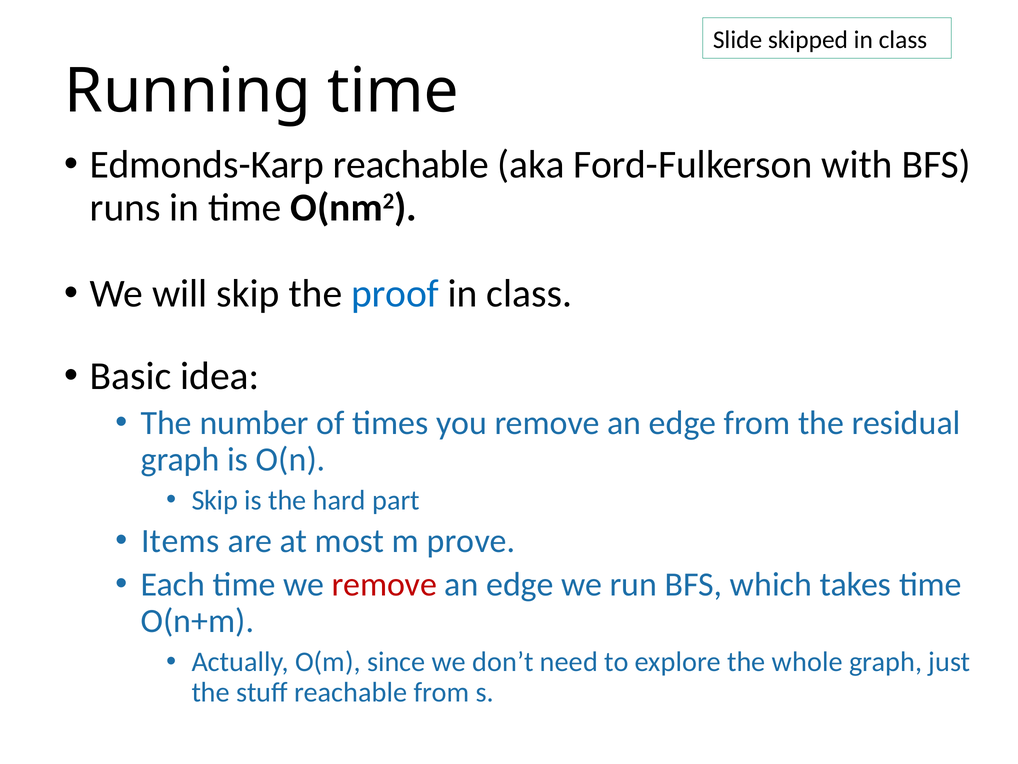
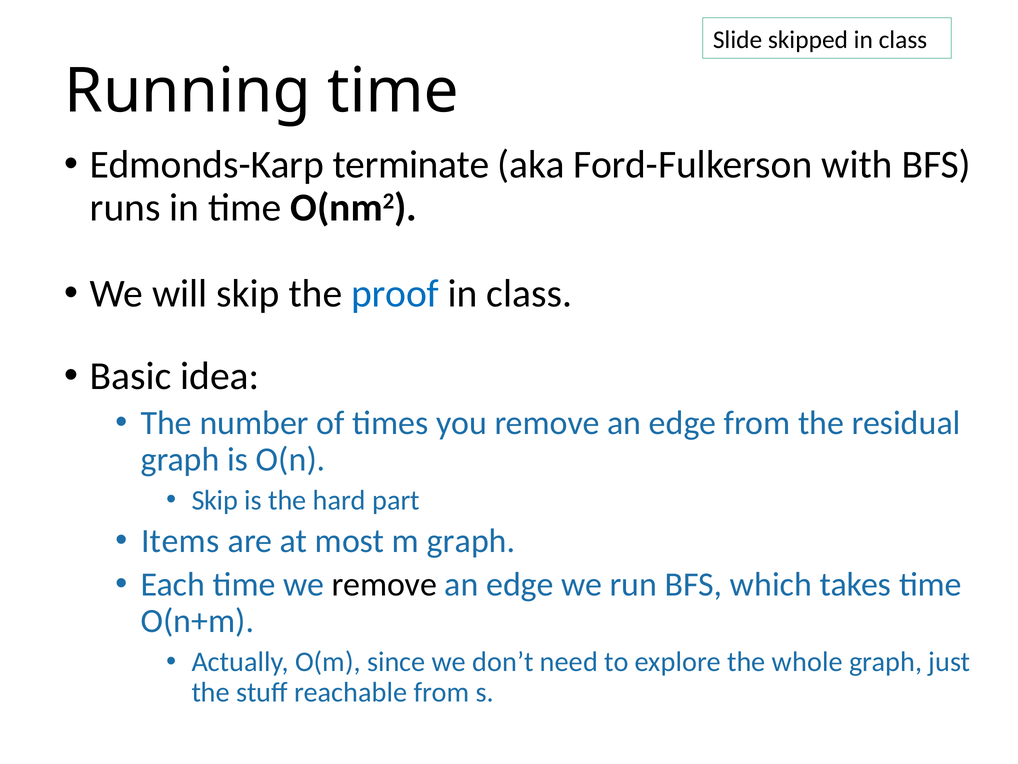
Edmonds-Karp reachable: reachable -> terminate (411, 165)
m prove: prove -> graph (471, 541)
remove colour: red -> black (384, 584)
